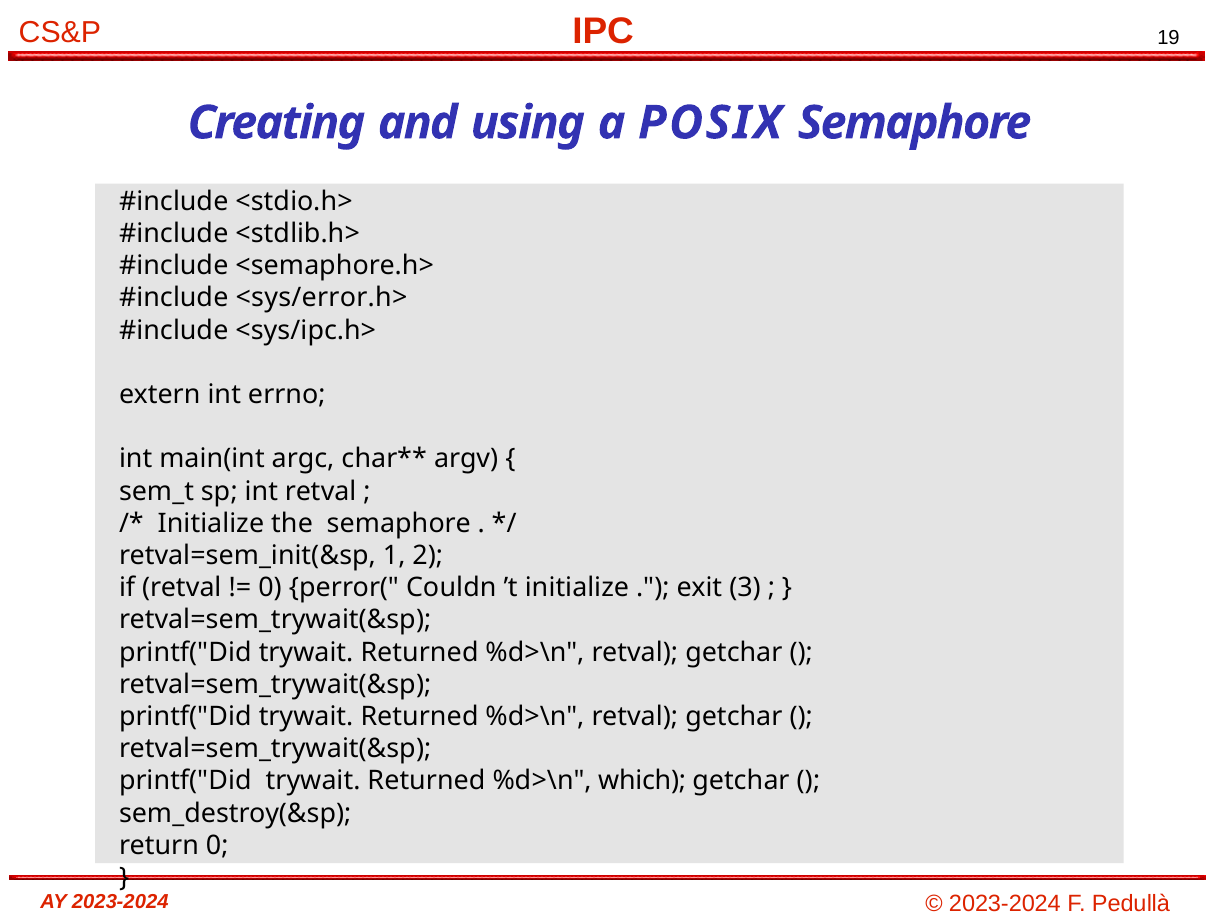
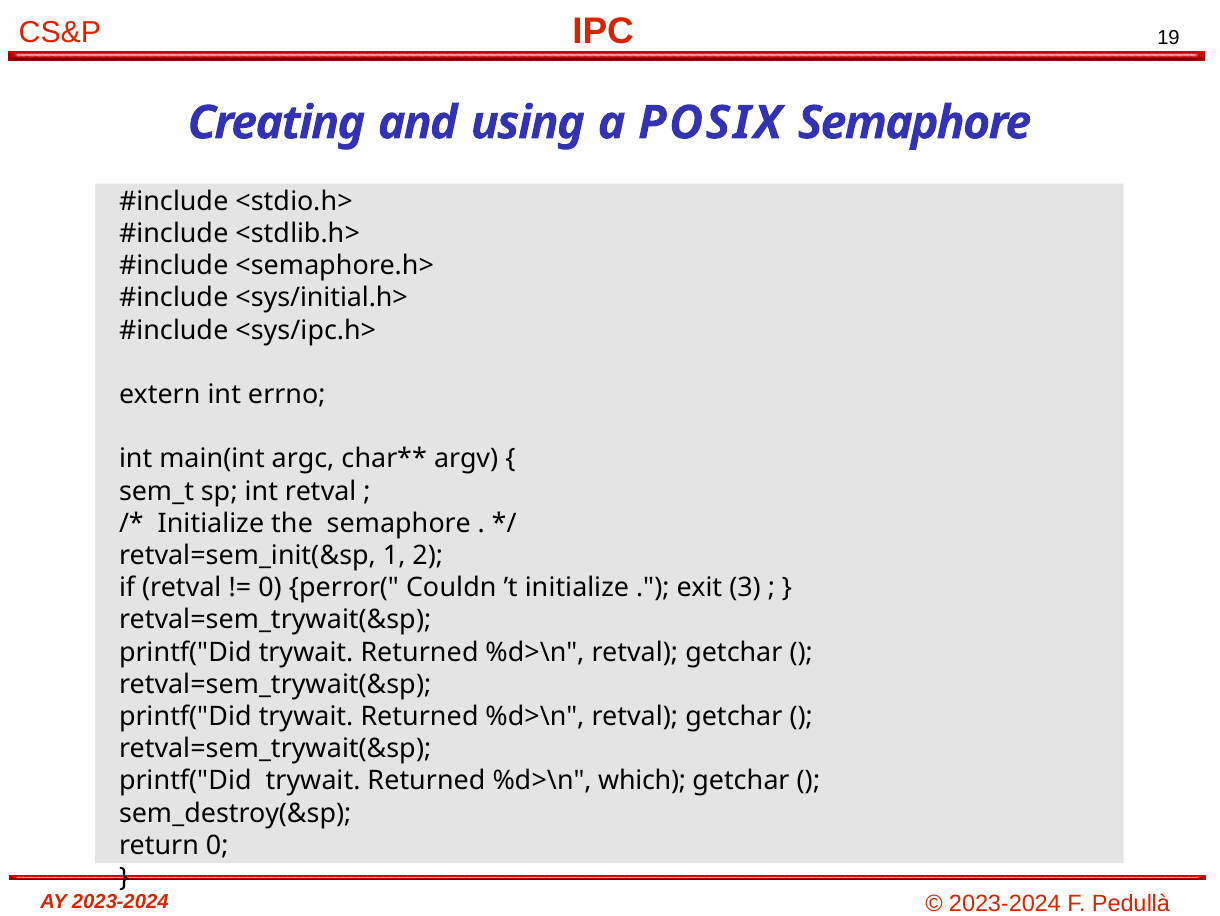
<sys/error.h>: <sys/error.h> -> <sys/initial.h> (322, 298)
